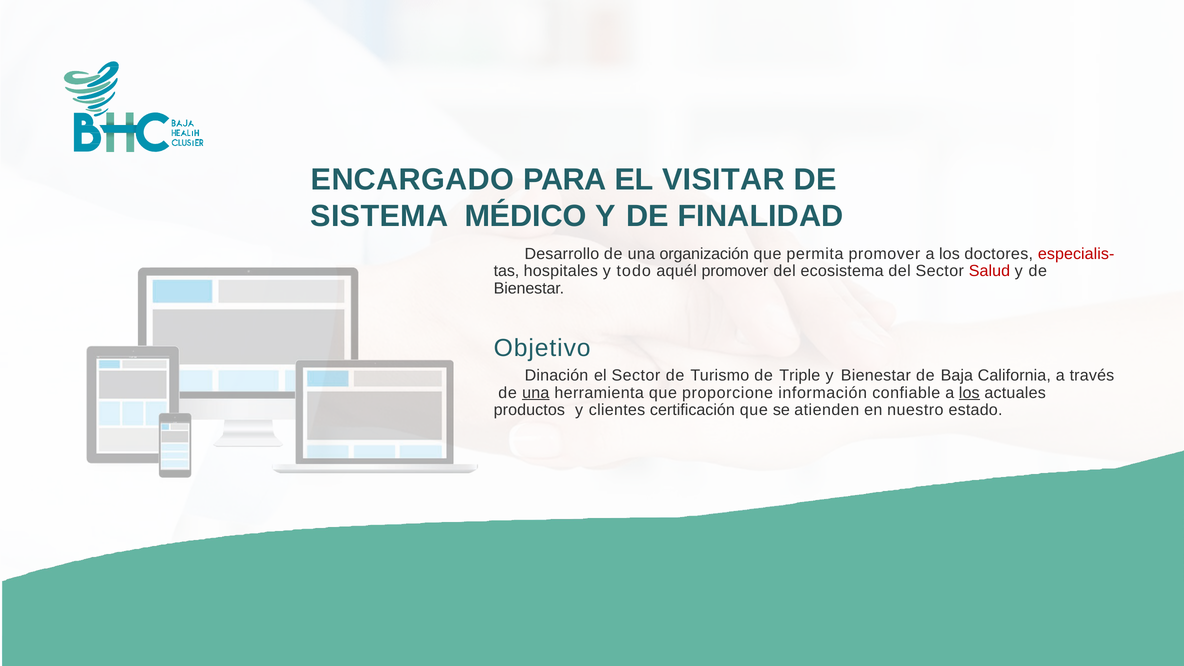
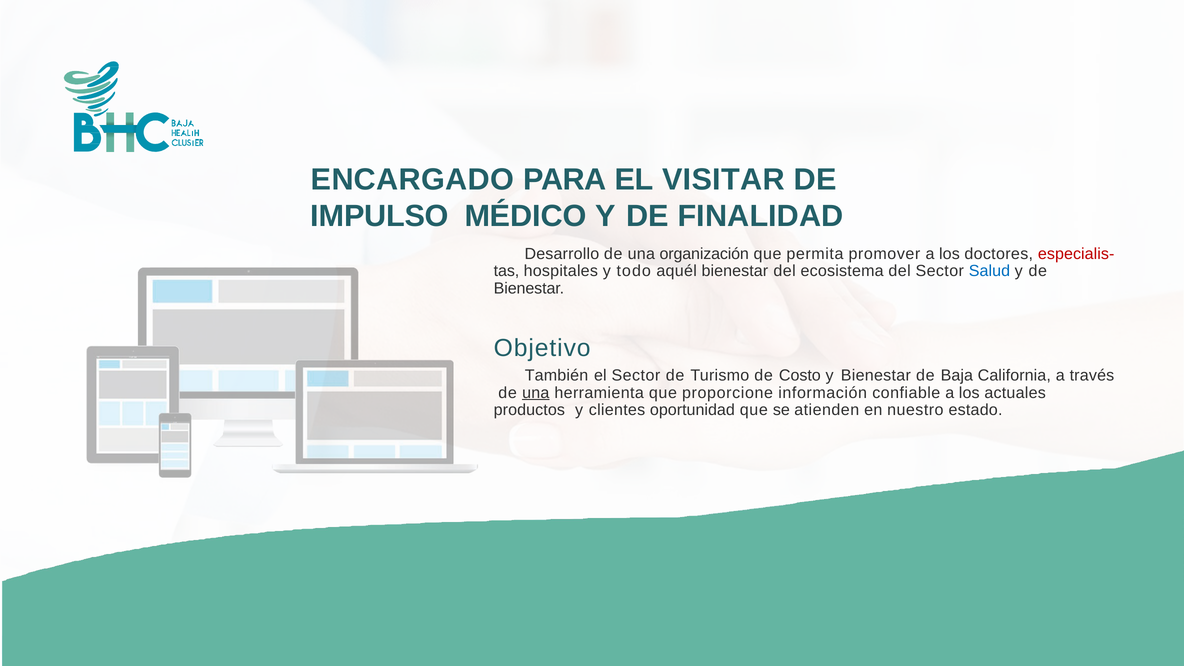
SISTEMA: SISTEMA -> IMPULSO (380, 216)
aquél promover: promover -> bienestar (735, 271)
Salud colour: red -> blue (989, 271)
Dinación: Dinación -> También (556, 375)
Triple: Triple -> Costo (800, 375)
los underline: present -> none (969, 393)
certificación: certificación -> oportunidad (692, 410)
